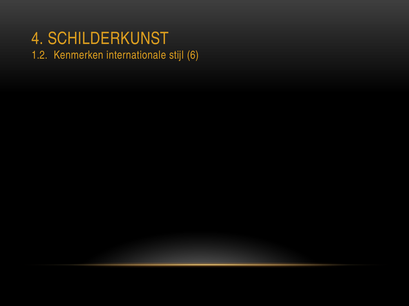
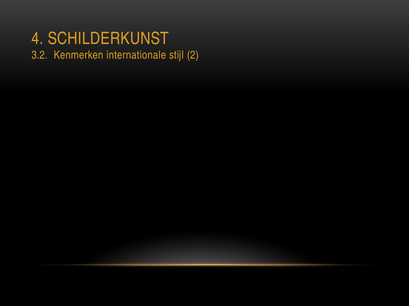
1.2: 1.2 -> 3.2 (39, 55)
6: 6 -> 2 (193, 55)
